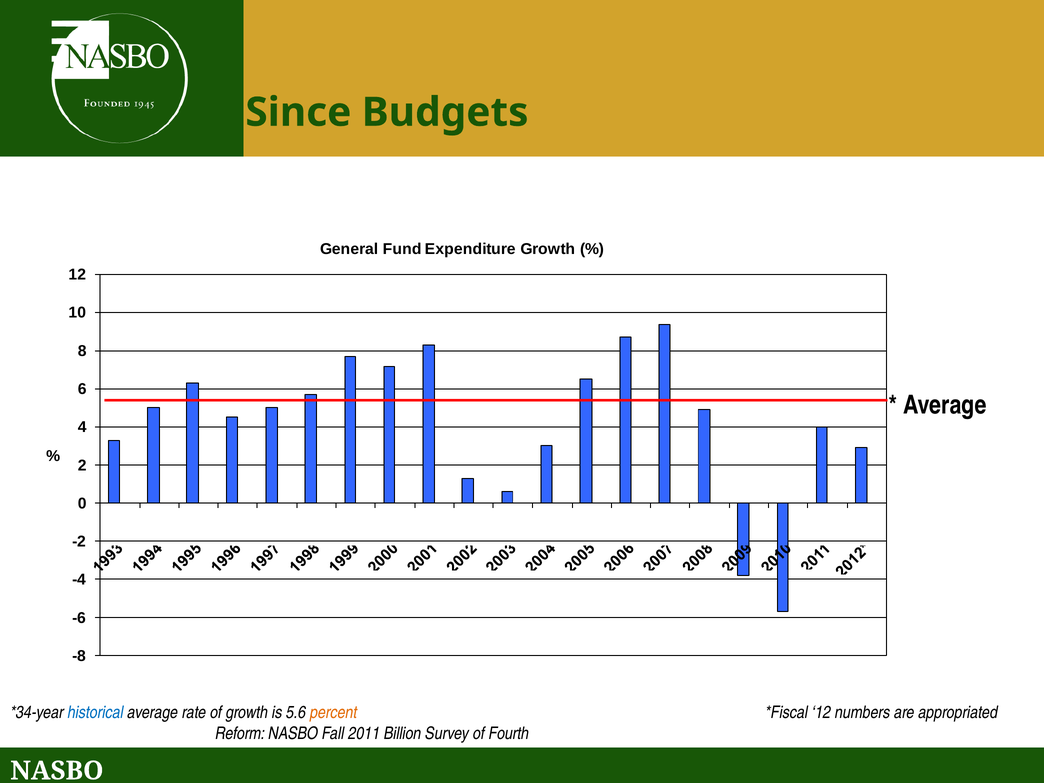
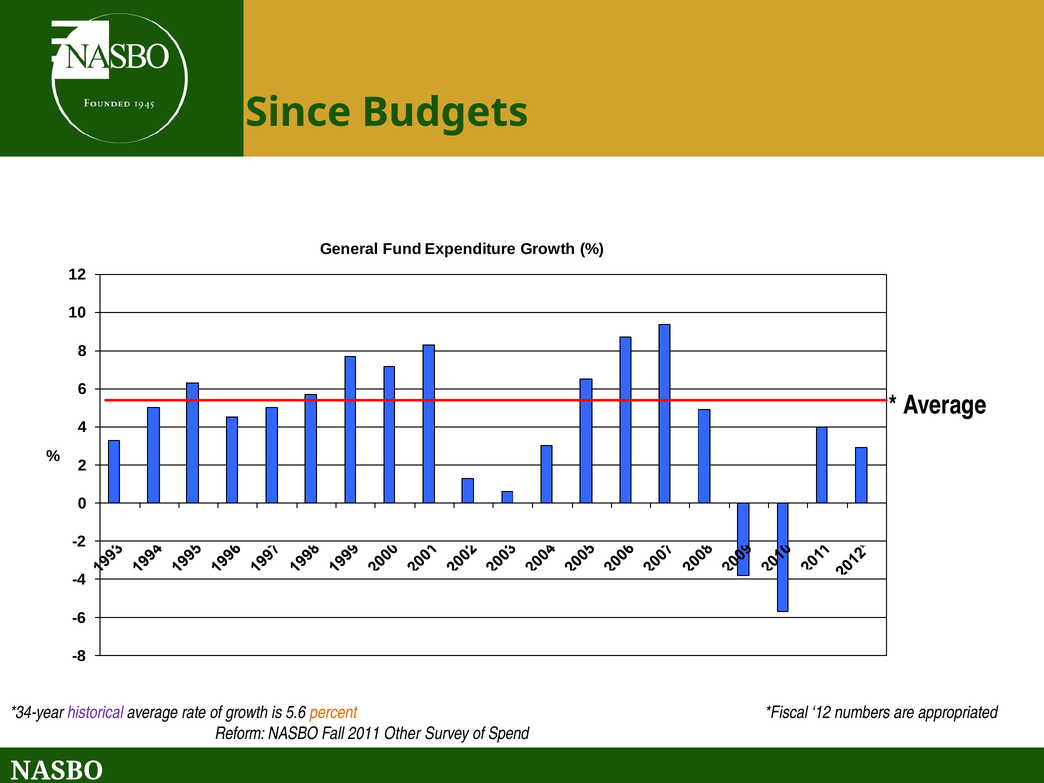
historical colour: blue -> purple (96, 713)
Billion: Billion -> Other (402, 734)
Fourth: Fourth -> Spend (509, 734)
